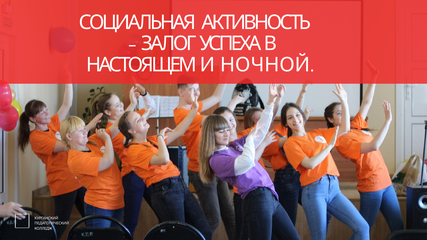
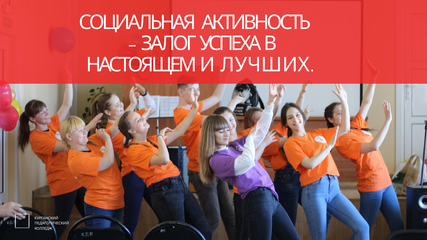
НОЧНОЙ: НОЧНОЙ -> ЛУЧШИХ (265, 65)
